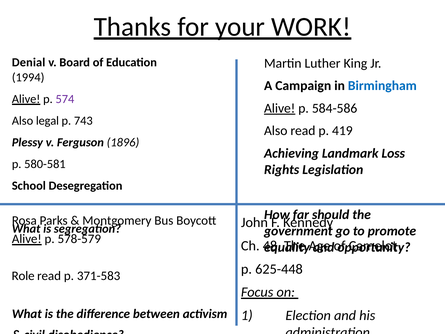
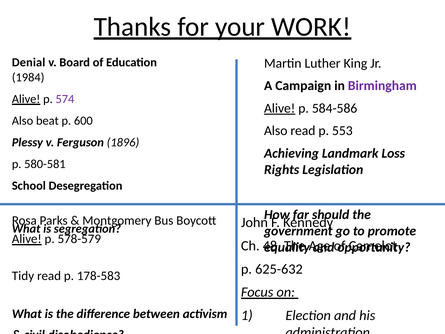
1994: 1994 -> 1984 (28, 77)
Birmingham colour: blue -> purple (382, 86)
legal: legal -> beat (47, 121)
743: 743 -> 600 (83, 121)
419: 419 -> 553 (342, 131)
625-448: 625-448 -> 625-632 (279, 269)
Role: Role -> Tidy (23, 276)
371-583: 371-583 -> 178-583 (99, 276)
